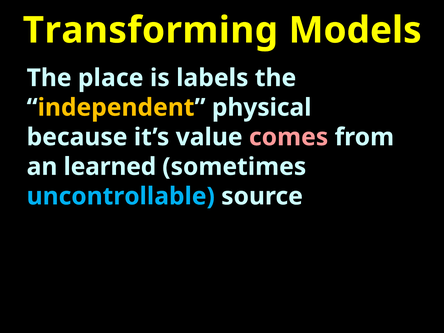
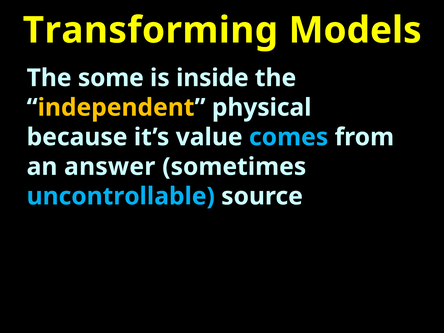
place: place -> some (111, 78)
labels: labels -> inside (212, 78)
comes colour: pink -> light blue (289, 137)
learned: learned -> answer (110, 167)
